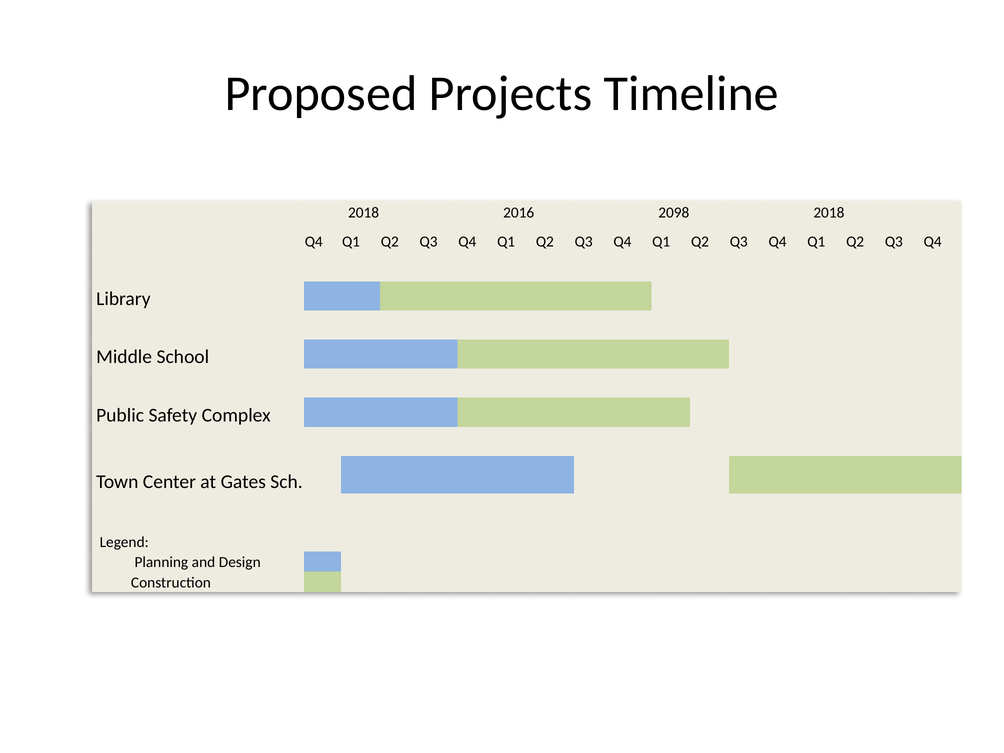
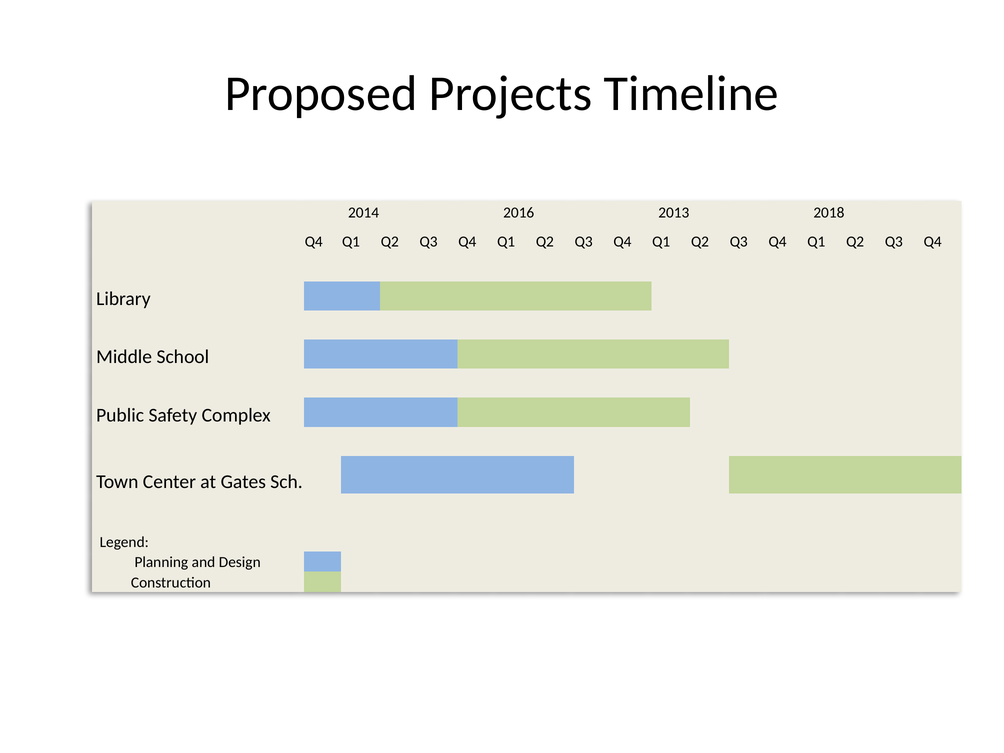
2018: 2018 -> 2014 (364, 213)
2098: 2098 -> 2013 (674, 213)
